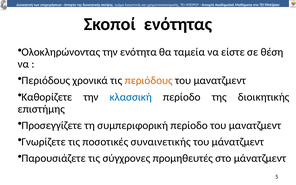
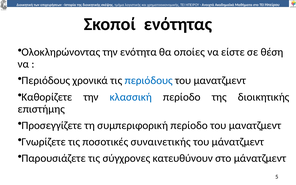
ταµεία: ταµεία -> οποίες (189, 52)
περιόδους colour: orange -> blue (149, 81)
προµηθευτές: προµηθευτές -> κατευθύνουν (183, 158)
